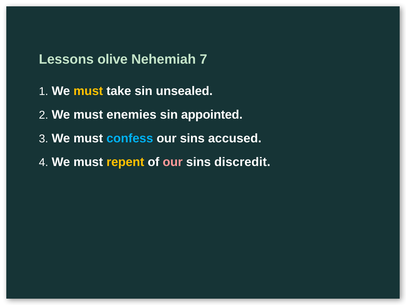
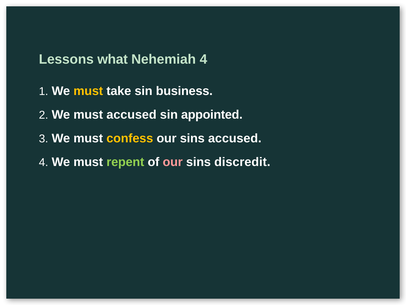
olive: olive -> what (113, 59)
Nehemiah 7: 7 -> 4 (203, 59)
unsealed: unsealed -> business (184, 91)
must enemies: enemies -> accused (131, 114)
confess colour: light blue -> yellow (130, 138)
repent colour: yellow -> light green (125, 162)
